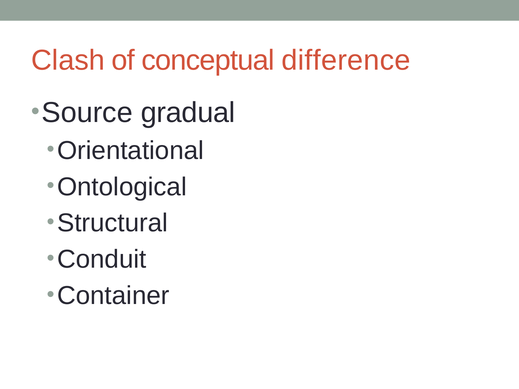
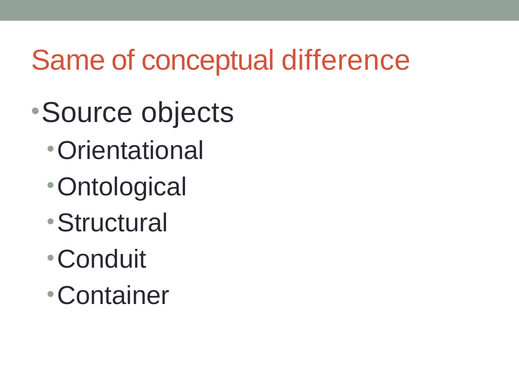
Clash: Clash -> Same (68, 60)
gradual: gradual -> objects (188, 113)
